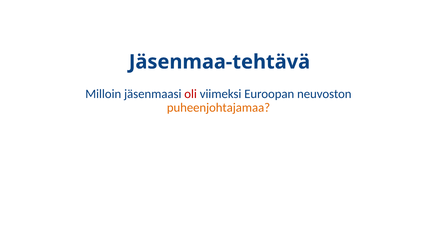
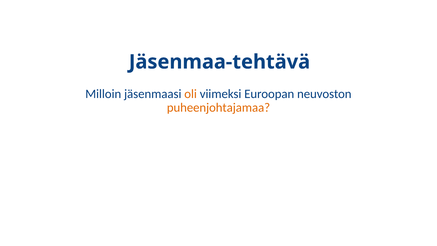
oli colour: red -> orange (191, 94)
